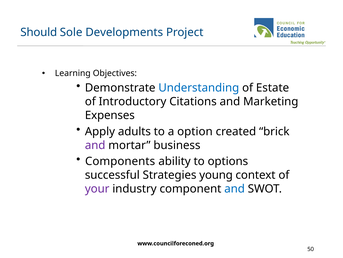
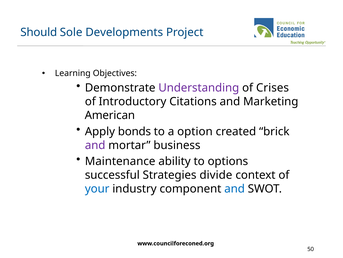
Understanding colour: blue -> purple (199, 88)
Estate: Estate -> Crises (273, 88)
Expenses: Expenses -> American (110, 115)
adults: adults -> bonds (134, 131)
Components: Components -> Maintenance (120, 161)
young: young -> divide (216, 175)
your colour: purple -> blue (97, 188)
